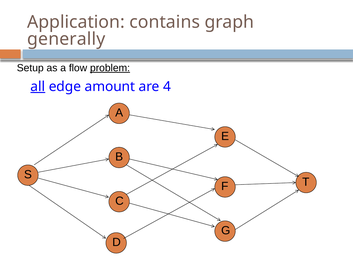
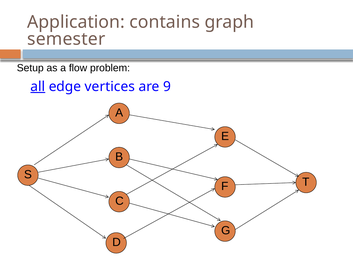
generally: generally -> semester (66, 39)
problem underline: present -> none (110, 68)
amount: amount -> vertices (110, 87)
4: 4 -> 9 (167, 87)
